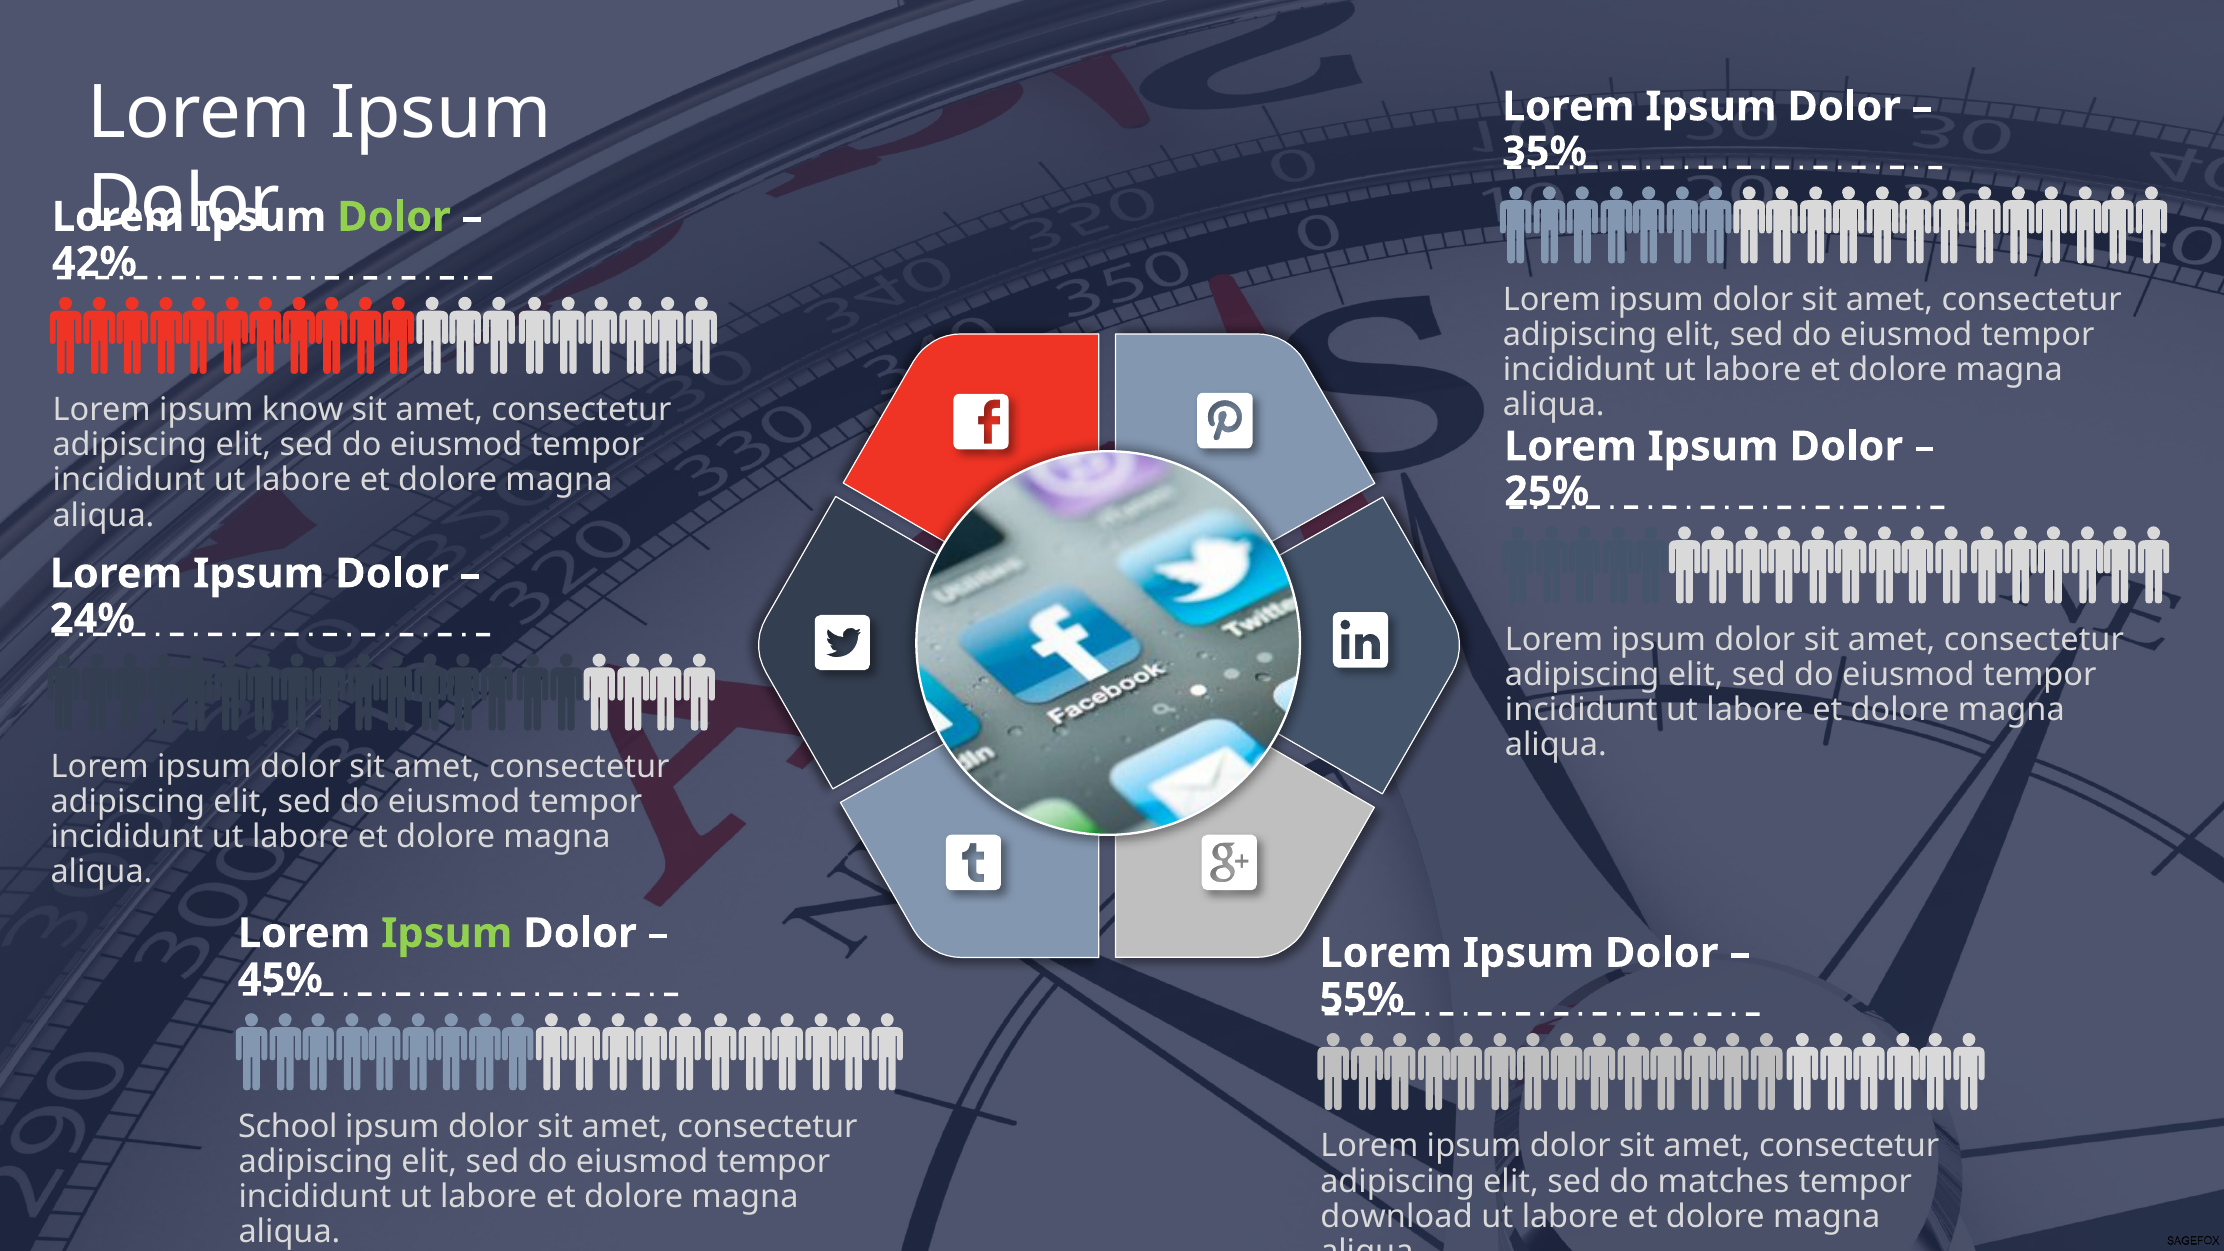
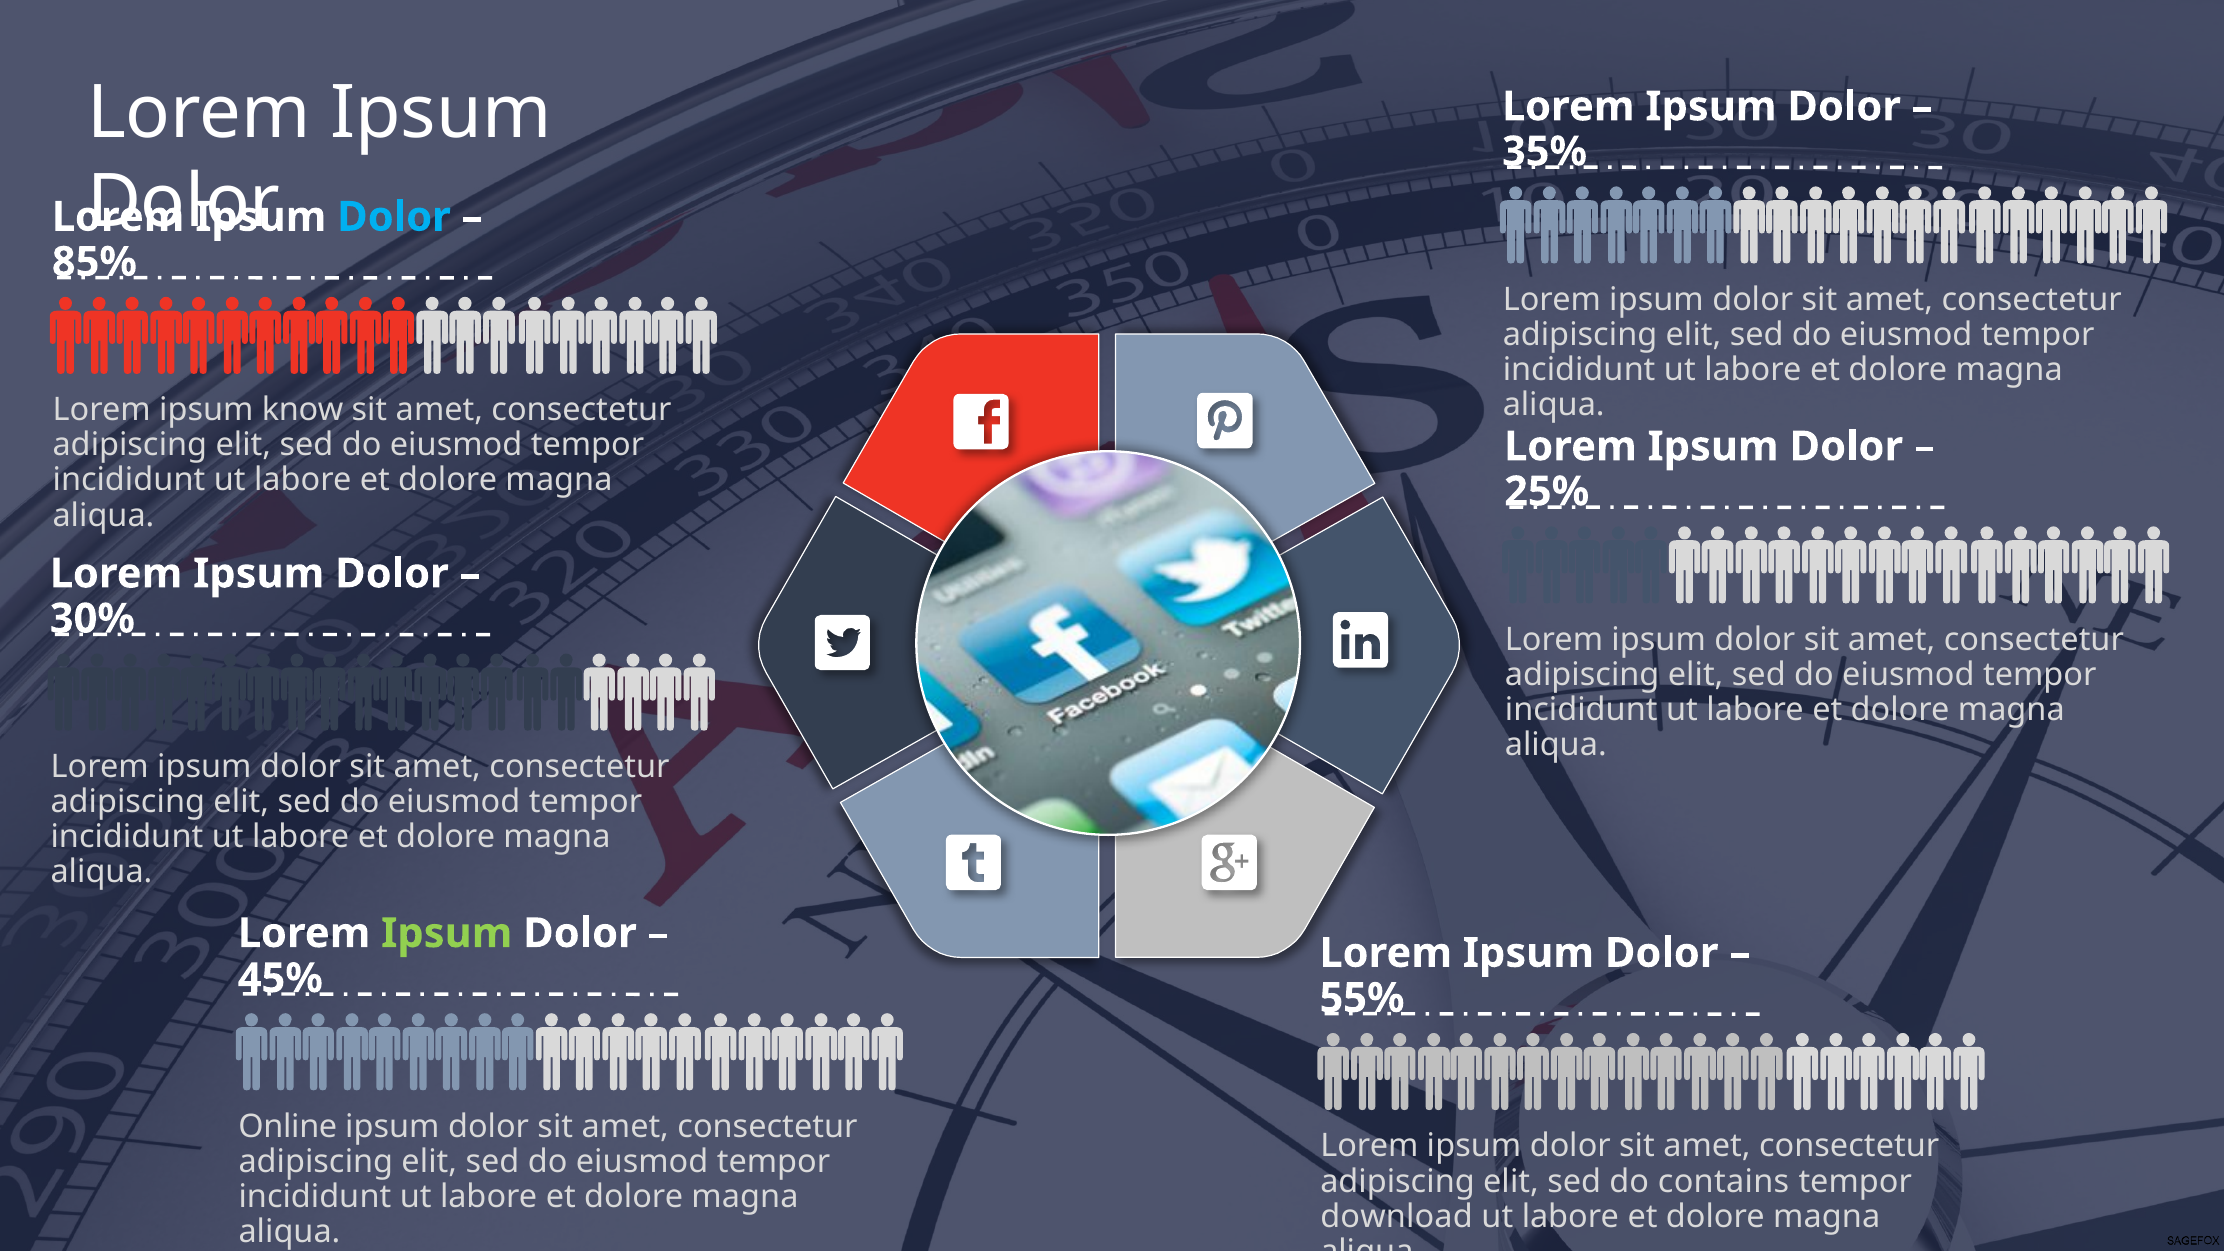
Dolor colour: light green -> light blue (394, 217)
42%: 42% -> 85% (94, 262)
24%: 24% -> 30% (92, 619)
School: School -> Online (288, 1126)
matches: matches -> contains (1724, 1181)
